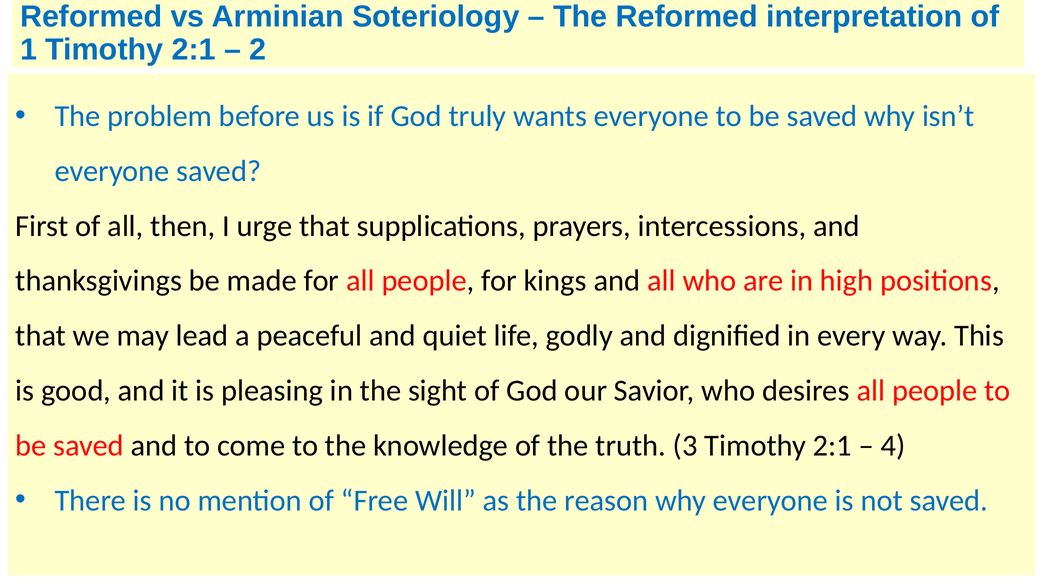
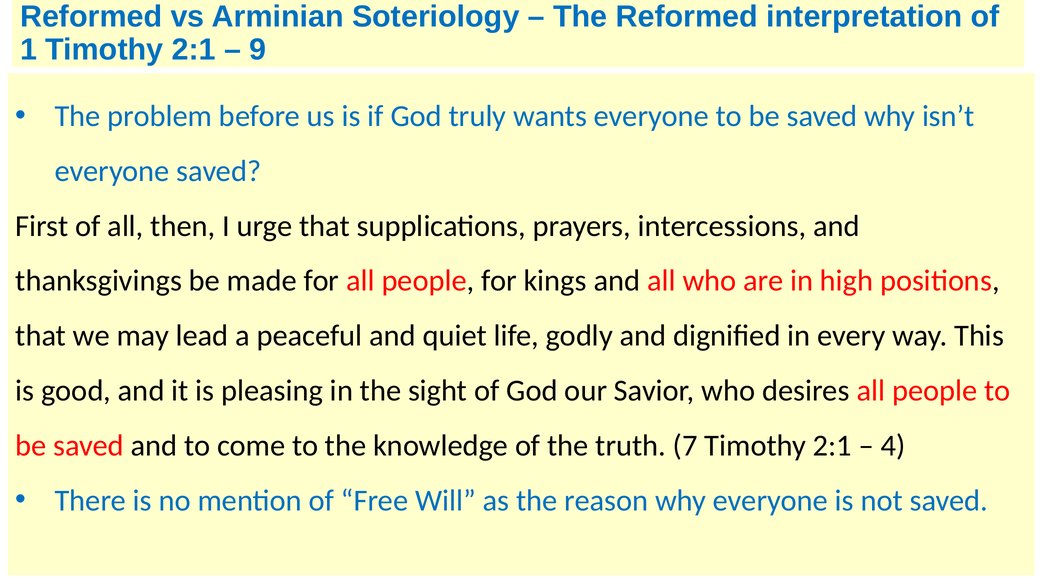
2: 2 -> 9 (258, 50)
3: 3 -> 7 (685, 446)
